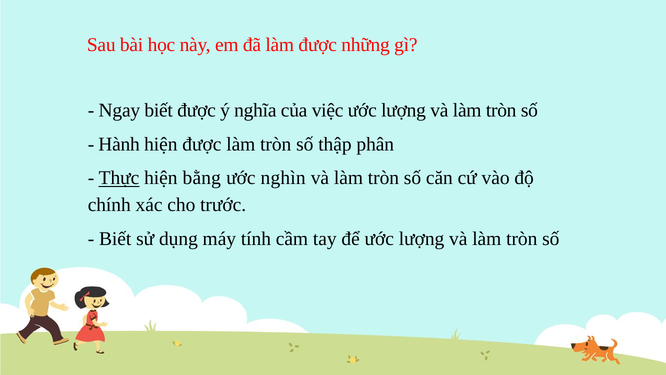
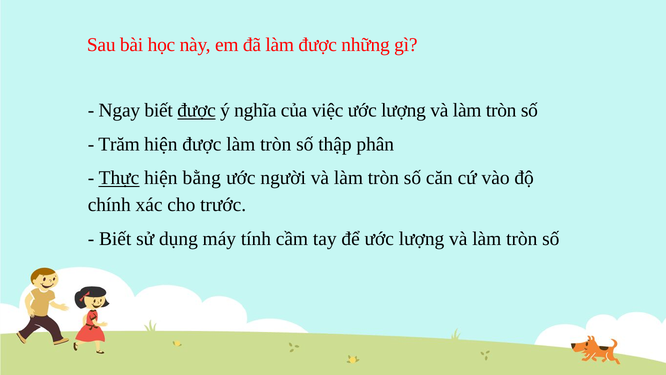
được underline: none -> present (197, 110)
Hành: Hành -> Trăm (119, 144)
nghìn: nghìn -> người (283, 178)
